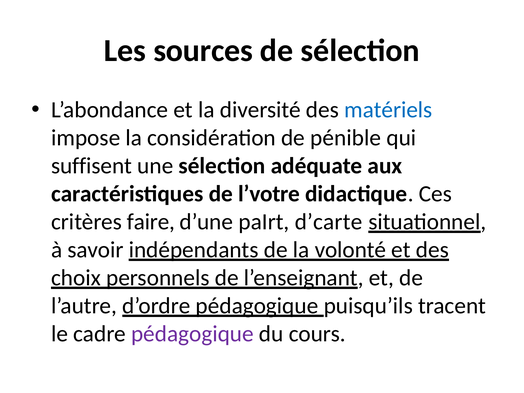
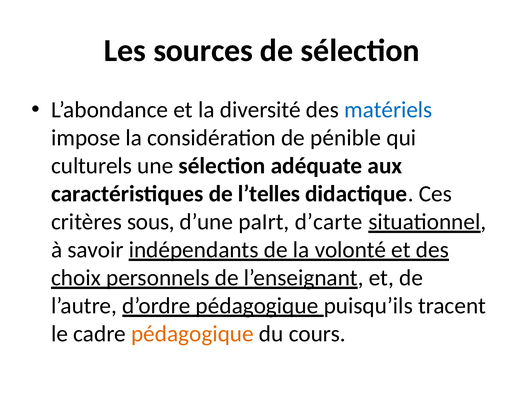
suffisent: suffisent -> culturels (92, 166)
l’votre: l’votre -> l’telles (269, 194)
faire: faire -> sous (151, 222)
pédagogique colour: purple -> orange (192, 334)
